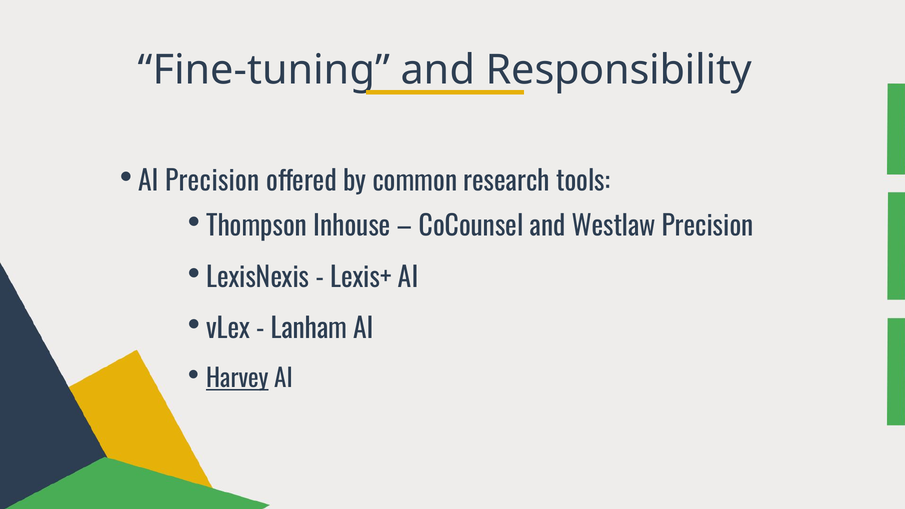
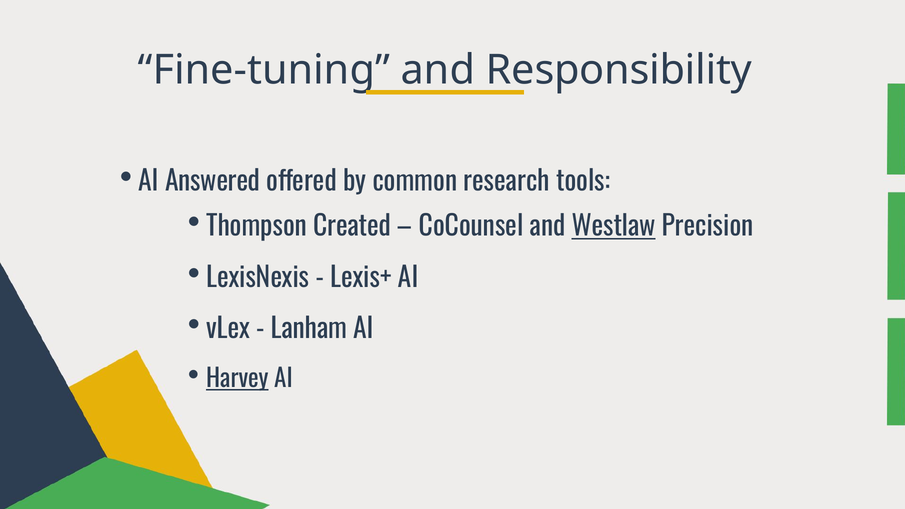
AI Precision: Precision -> Answered (213, 182)
Inhouse: Inhouse -> Created (352, 227)
Westlaw underline: none -> present (614, 227)
